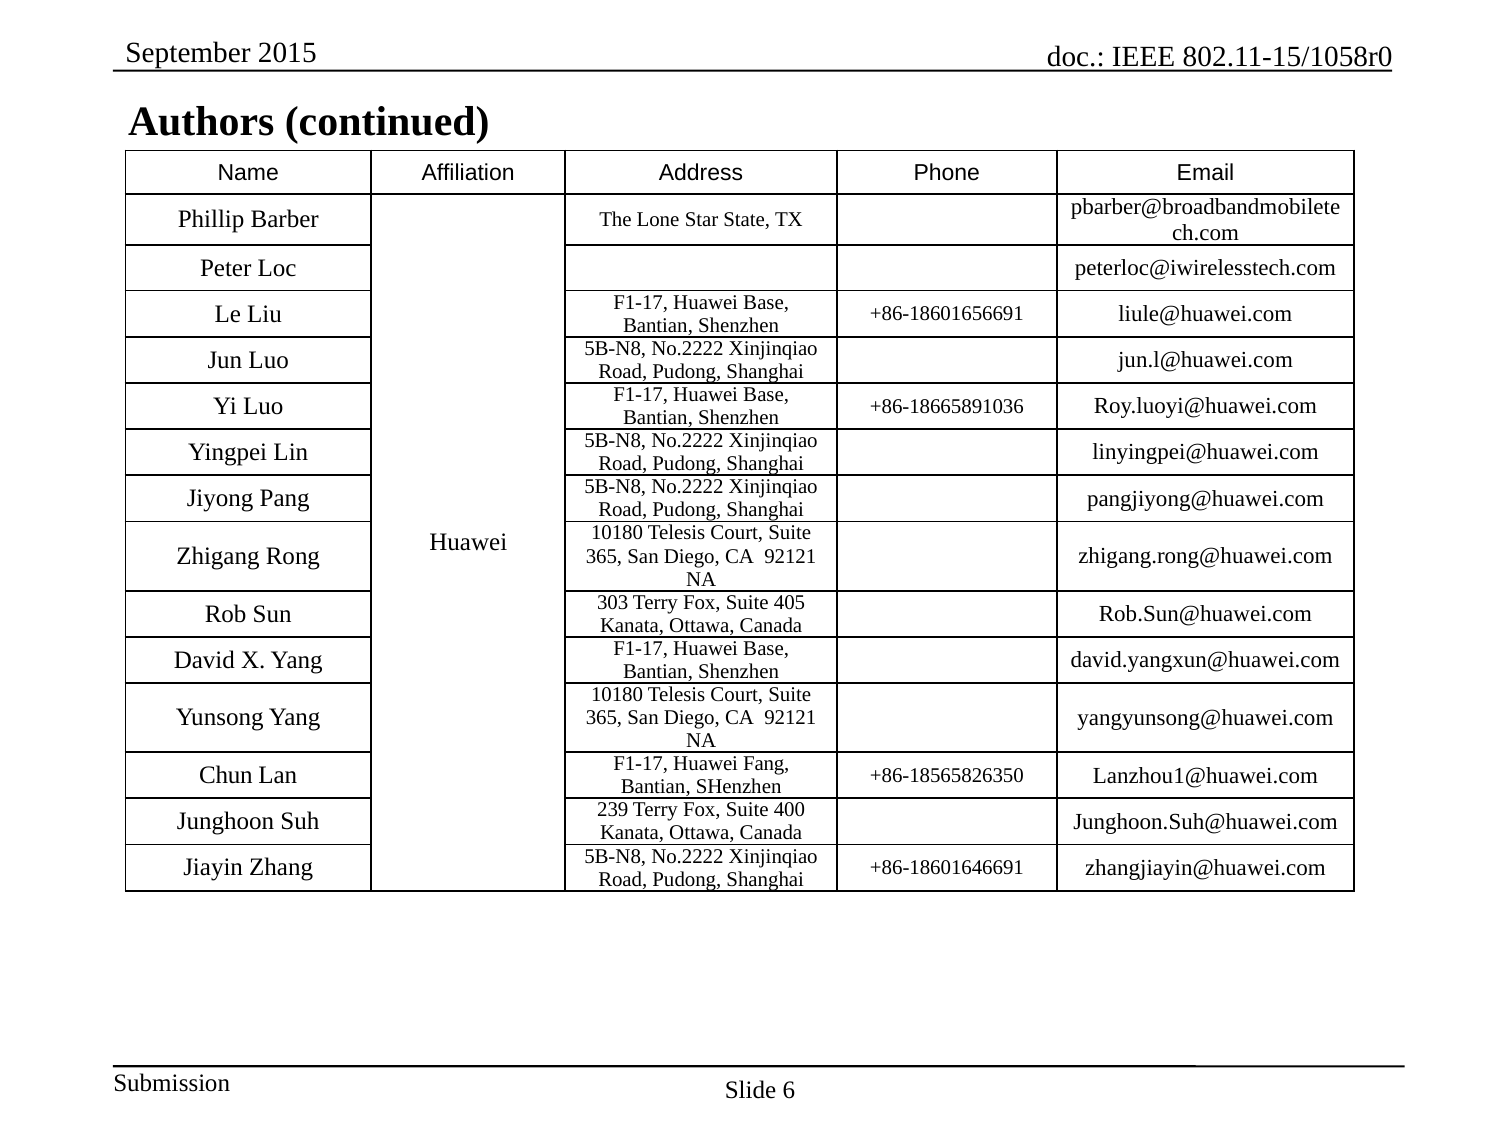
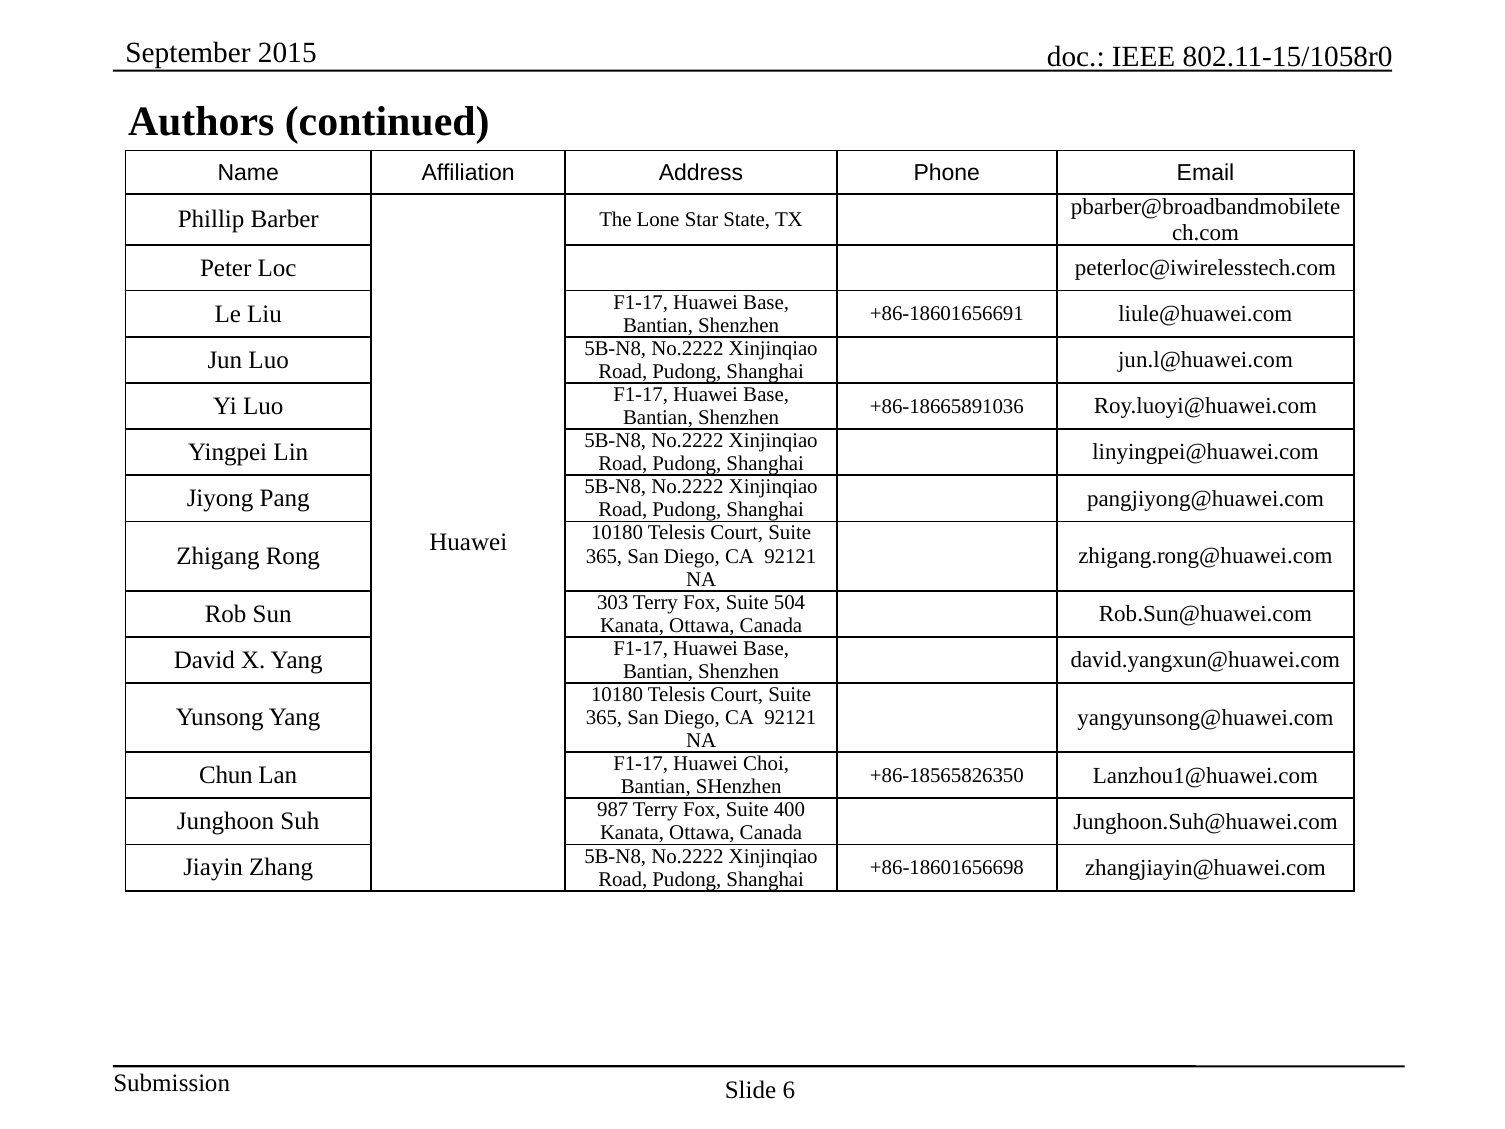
405: 405 -> 504 (790, 602)
Fang: Fang -> Choi (766, 764)
239: 239 -> 987 (613, 810)
+86-18601646691: +86-18601646691 -> +86-18601656698 (947, 868)
